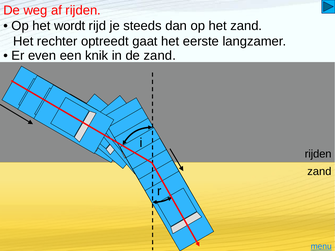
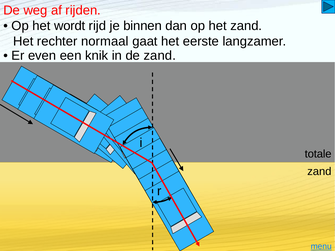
steeds: steeds -> binnen (143, 26)
optreedt: optreedt -> normaal (105, 41)
rijden: rijden -> totale (318, 154)
